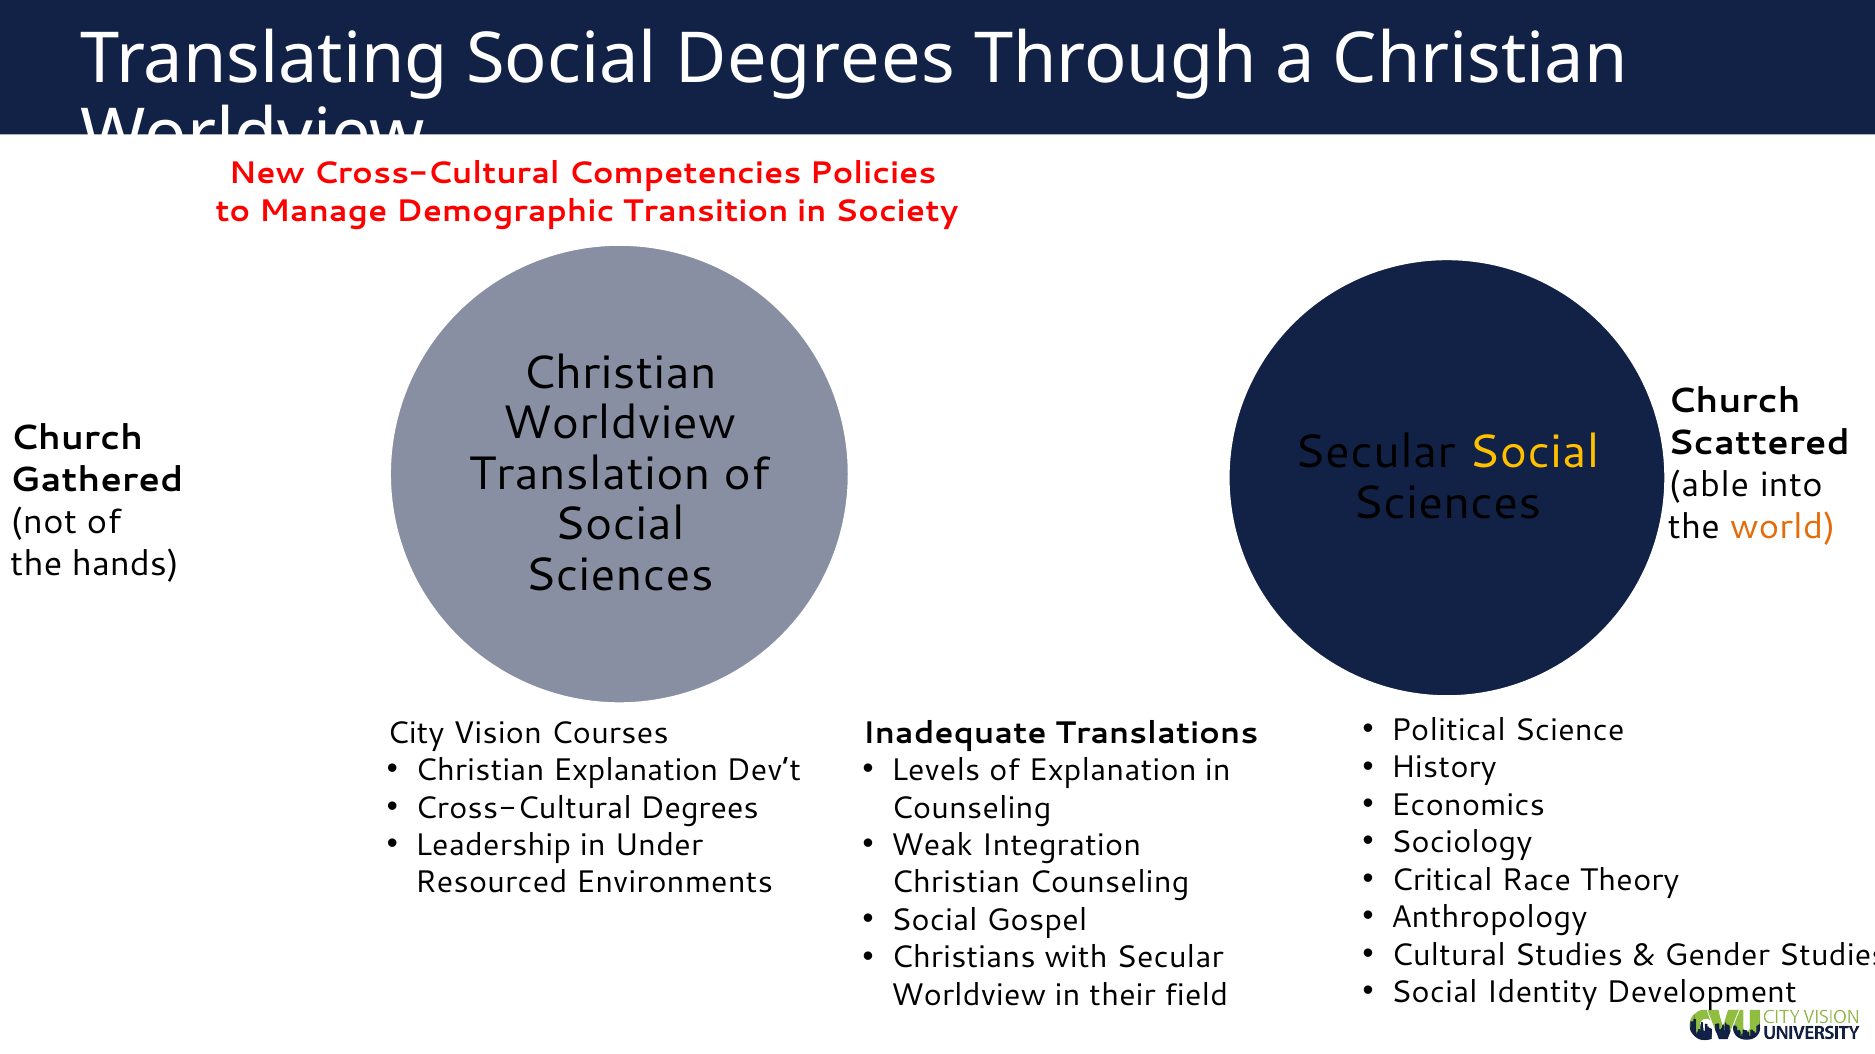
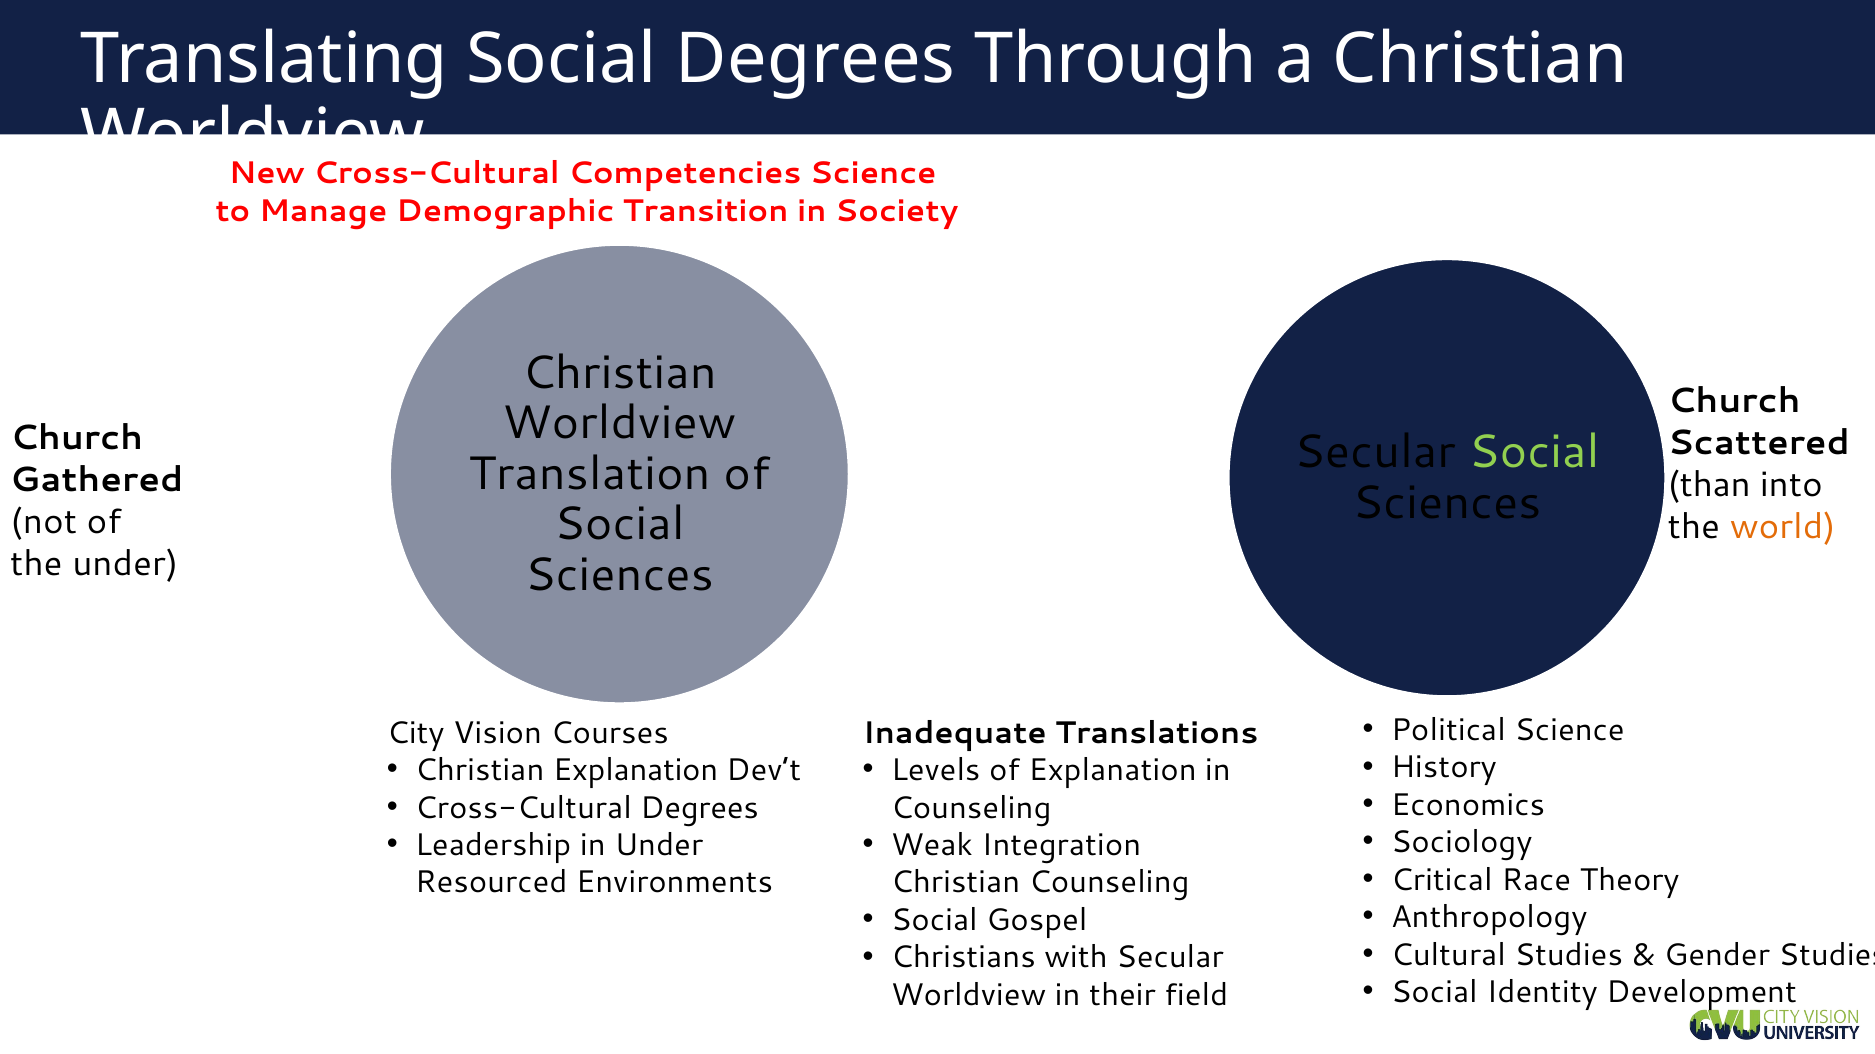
Competencies Policies: Policies -> Science (873, 174)
Social colour: yellow -> light green (1534, 453)
able: able -> than (1709, 485)
the hands: hands -> under (125, 565)
